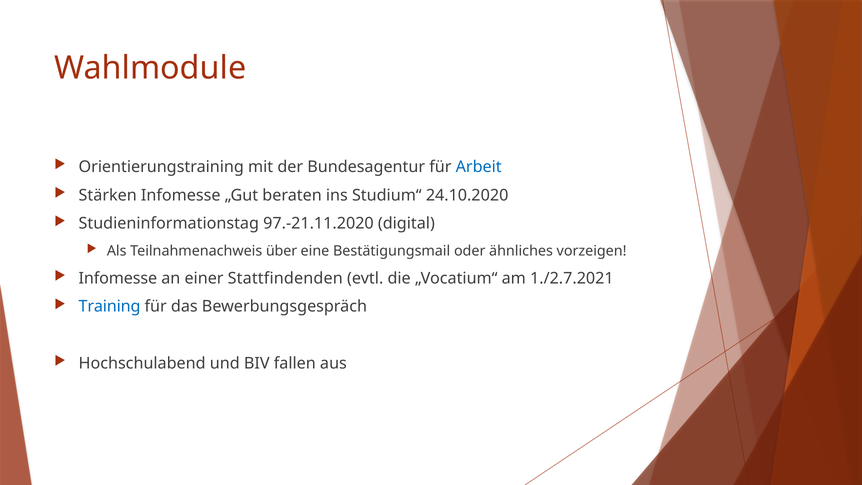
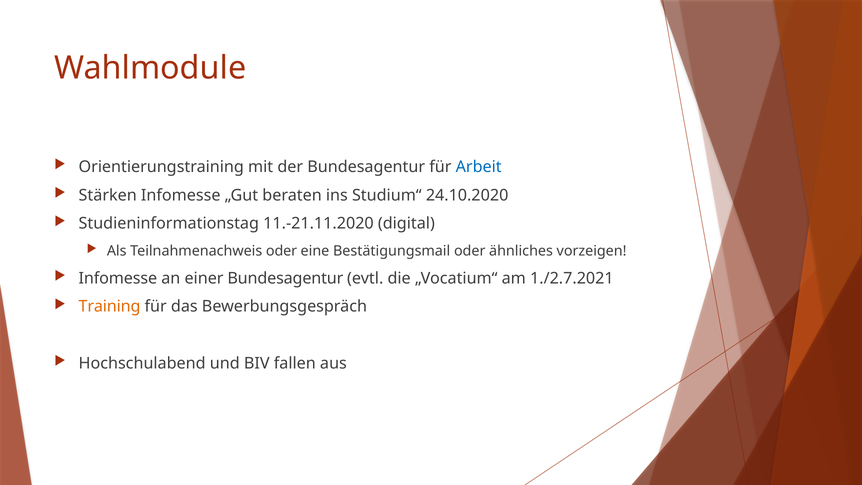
97.-21.11.2020: 97.-21.11.2020 -> 11.-21.11.2020 (318, 224)
Teilnahmenachweis über: über -> oder (282, 251)
einer Stattfindenden: Stattfindenden -> Bundesagentur (285, 278)
Training colour: blue -> orange (110, 307)
